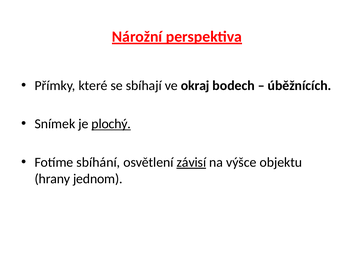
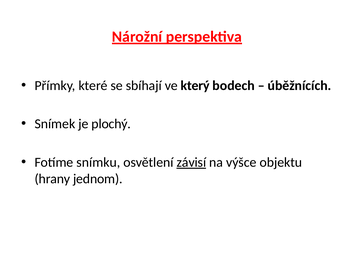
okraj: okraj -> který (195, 86)
plochý underline: present -> none (111, 124)
sbíhání: sbíhání -> snímku (98, 163)
